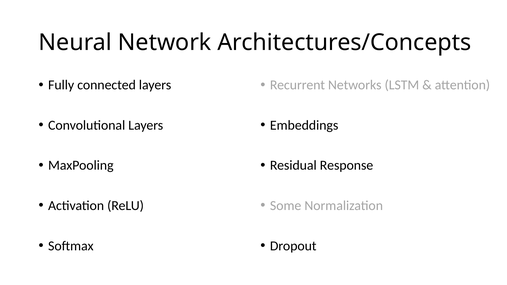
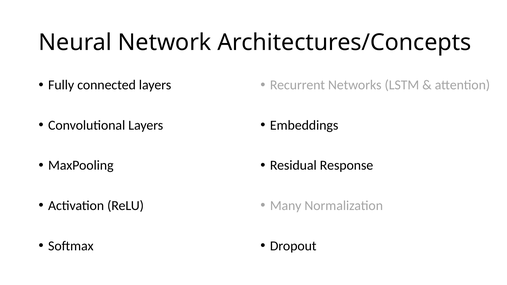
Some: Some -> Many (286, 206)
